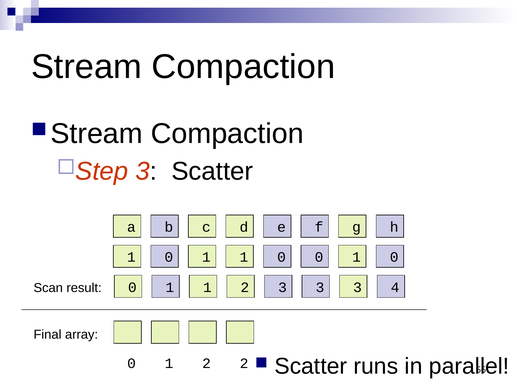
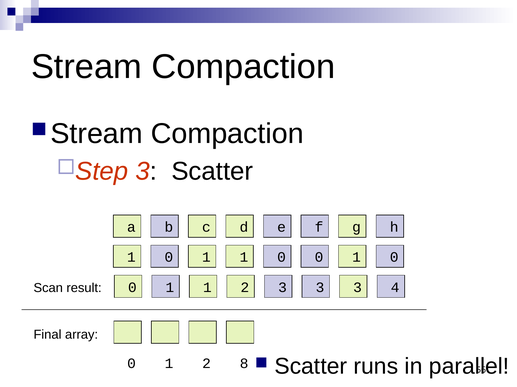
2 2: 2 -> 8 (244, 364)
